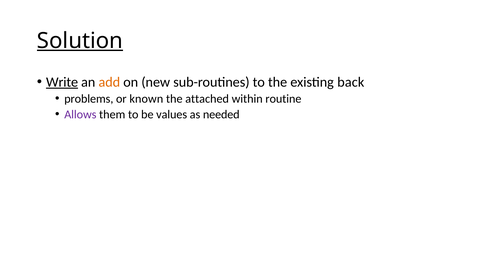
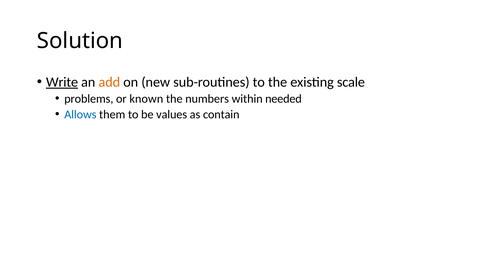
Solution underline: present -> none (80, 41)
back: back -> scale (351, 82)
attached: attached -> numbers (207, 99)
routine: routine -> needed (283, 99)
Allows colour: purple -> blue (80, 114)
needed: needed -> contain (221, 114)
